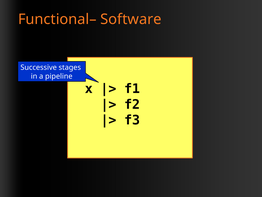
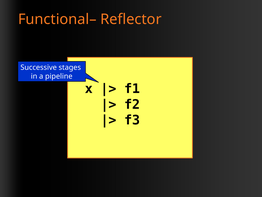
Software: Software -> Reflector (131, 19)
